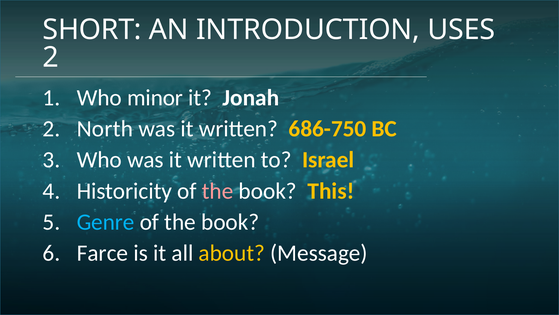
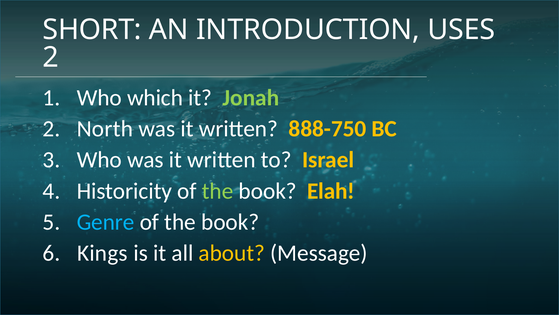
minor: minor -> which (155, 98)
Jonah colour: white -> light green (251, 98)
686-750: 686-750 -> 888-750 (328, 129)
the colour: pink -> light green (218, 191)
This: This -> Elah (331, 191)
Farce: Farce -> Kings (102, 253)
